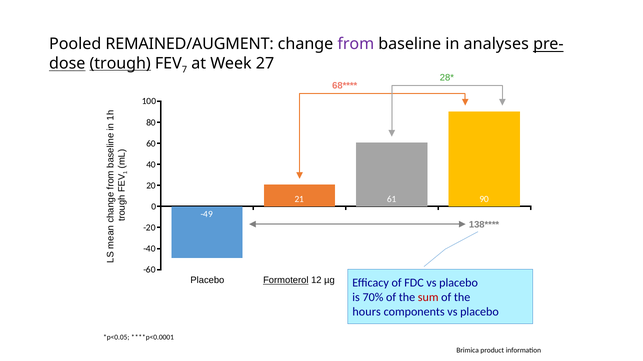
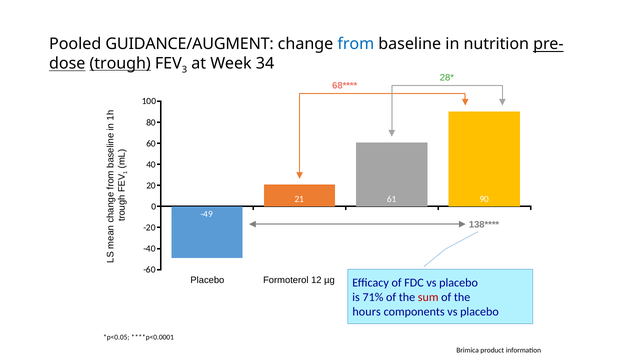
REMAINED/AUGMENT: REMAINED/AUGMENT -> GUIDANCE/AUGMENT (190, 44)
from colour: purple -> blue (356, 44)
analyses: analyses -> nutrition (496, 44)
7: 7 -> 3 (185, 70)
27: 27 -> 34 (265, 63)
Formoterol underline: present -> none (286, 281)
70%: 70% -> 71% (373, 298)
